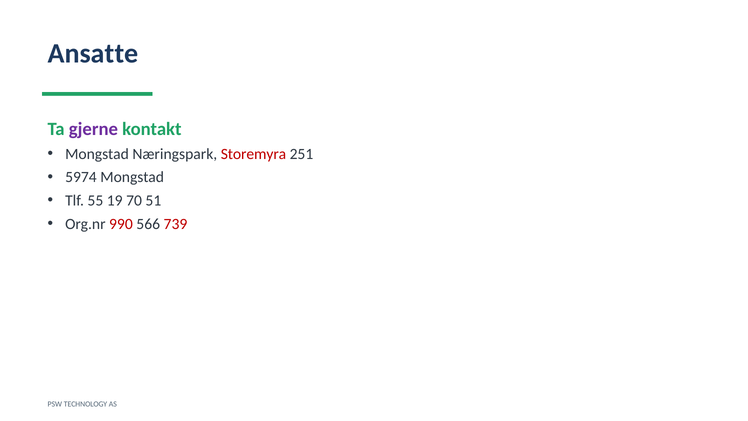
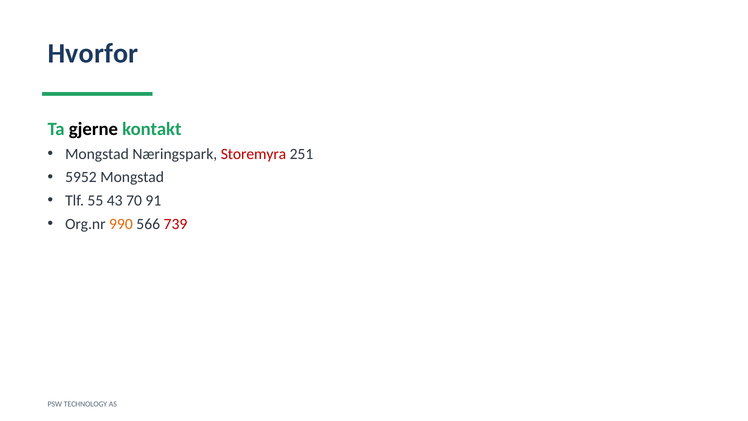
Ansatte: Ansatte -> Hvorfor (93, 53)
gjerne colour: purple -> black (93, 129)
5974: 5974 -> 5952 (81, 177)
19: 19 -> 43 (115, 201)
51: 51 -> 91 (153, 201)
990 colour: red -> orange (121, 224)
